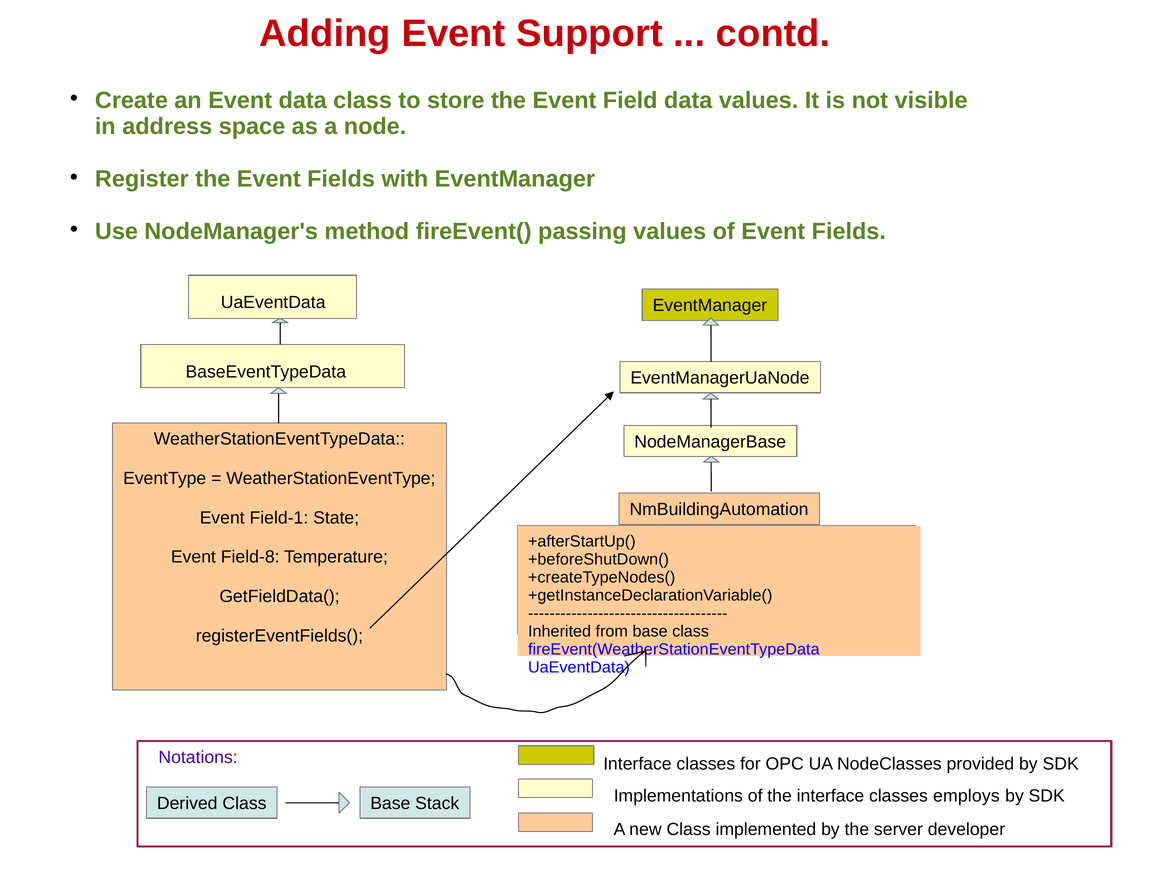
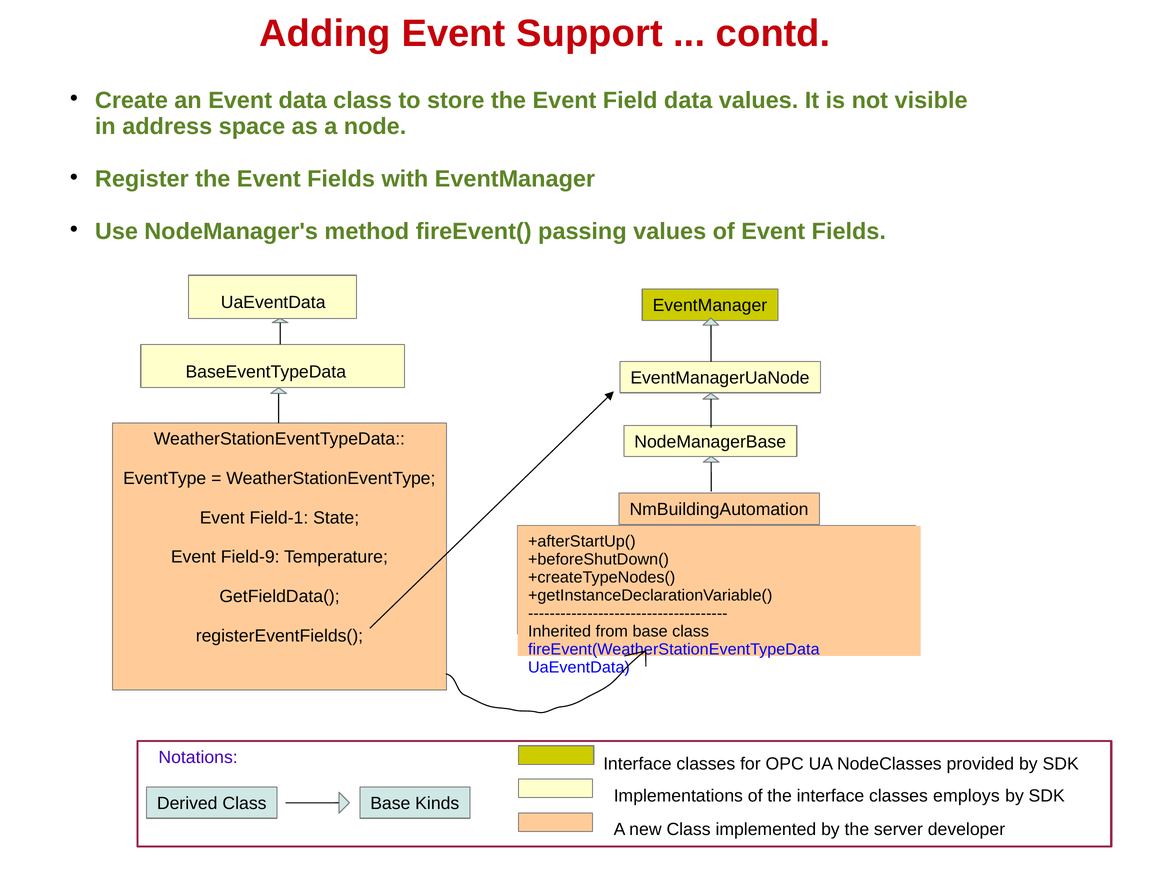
Field-8: Field-8 -> Field-9 (250, 557)
Stack: Stack -> Kinds (437, 803)
